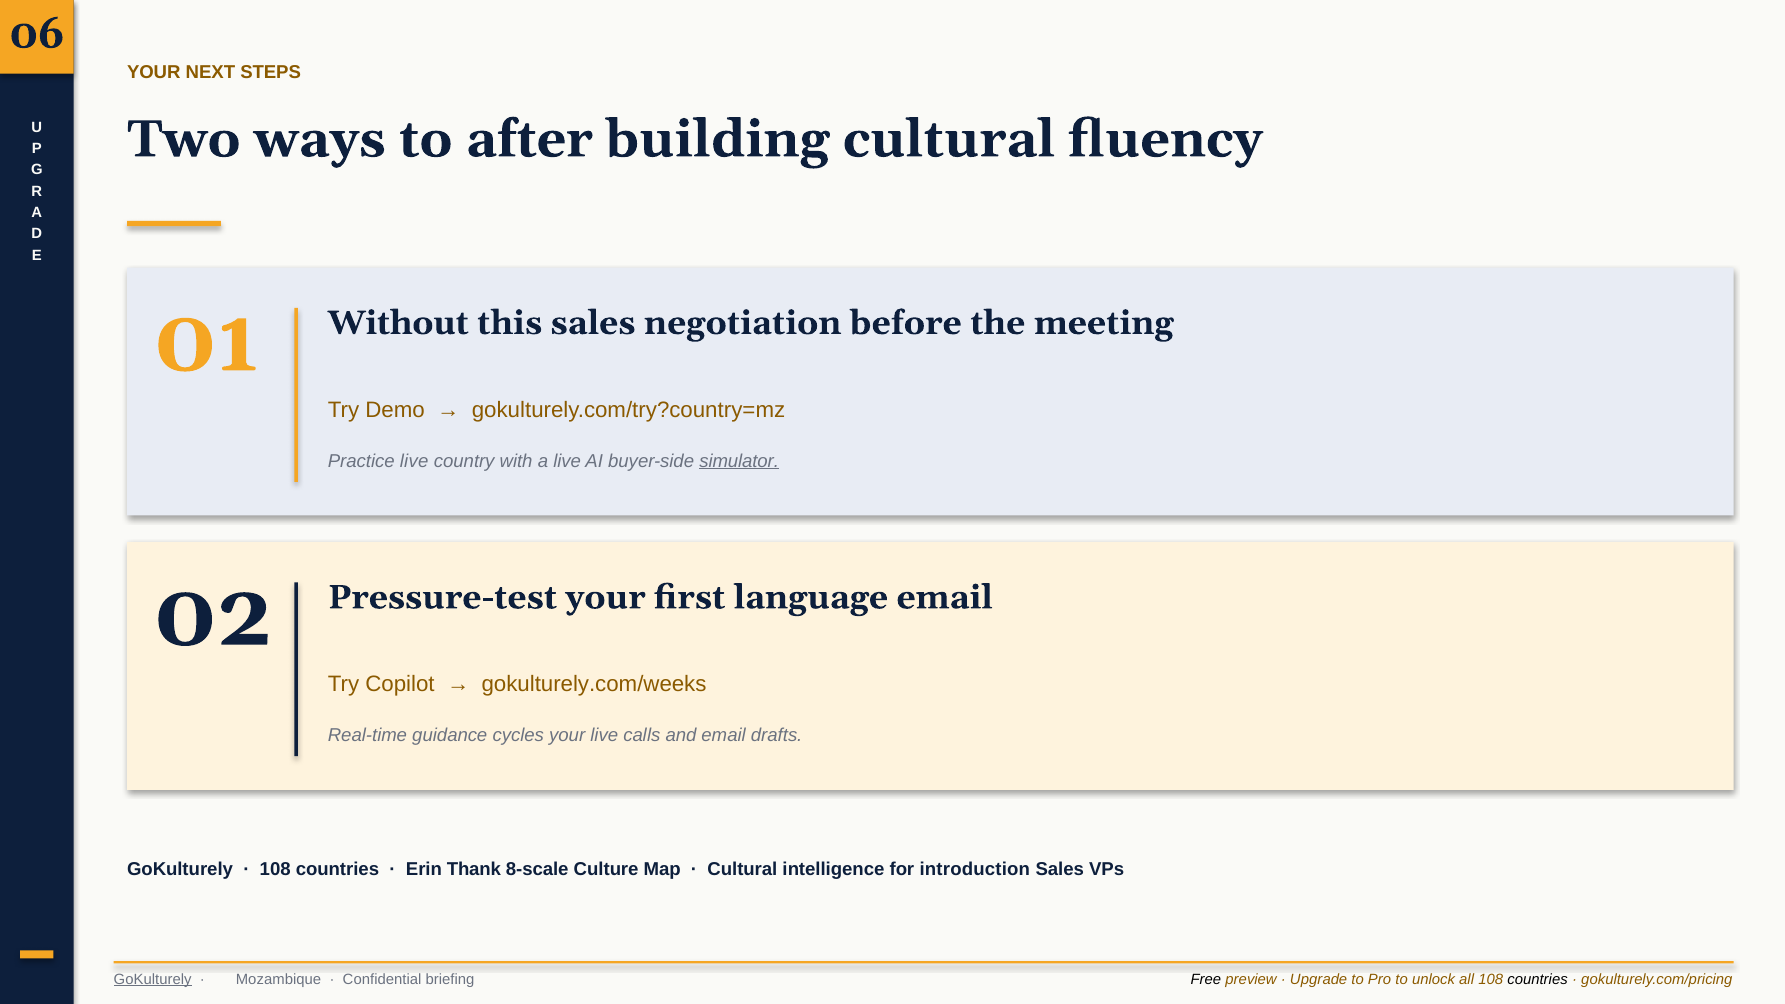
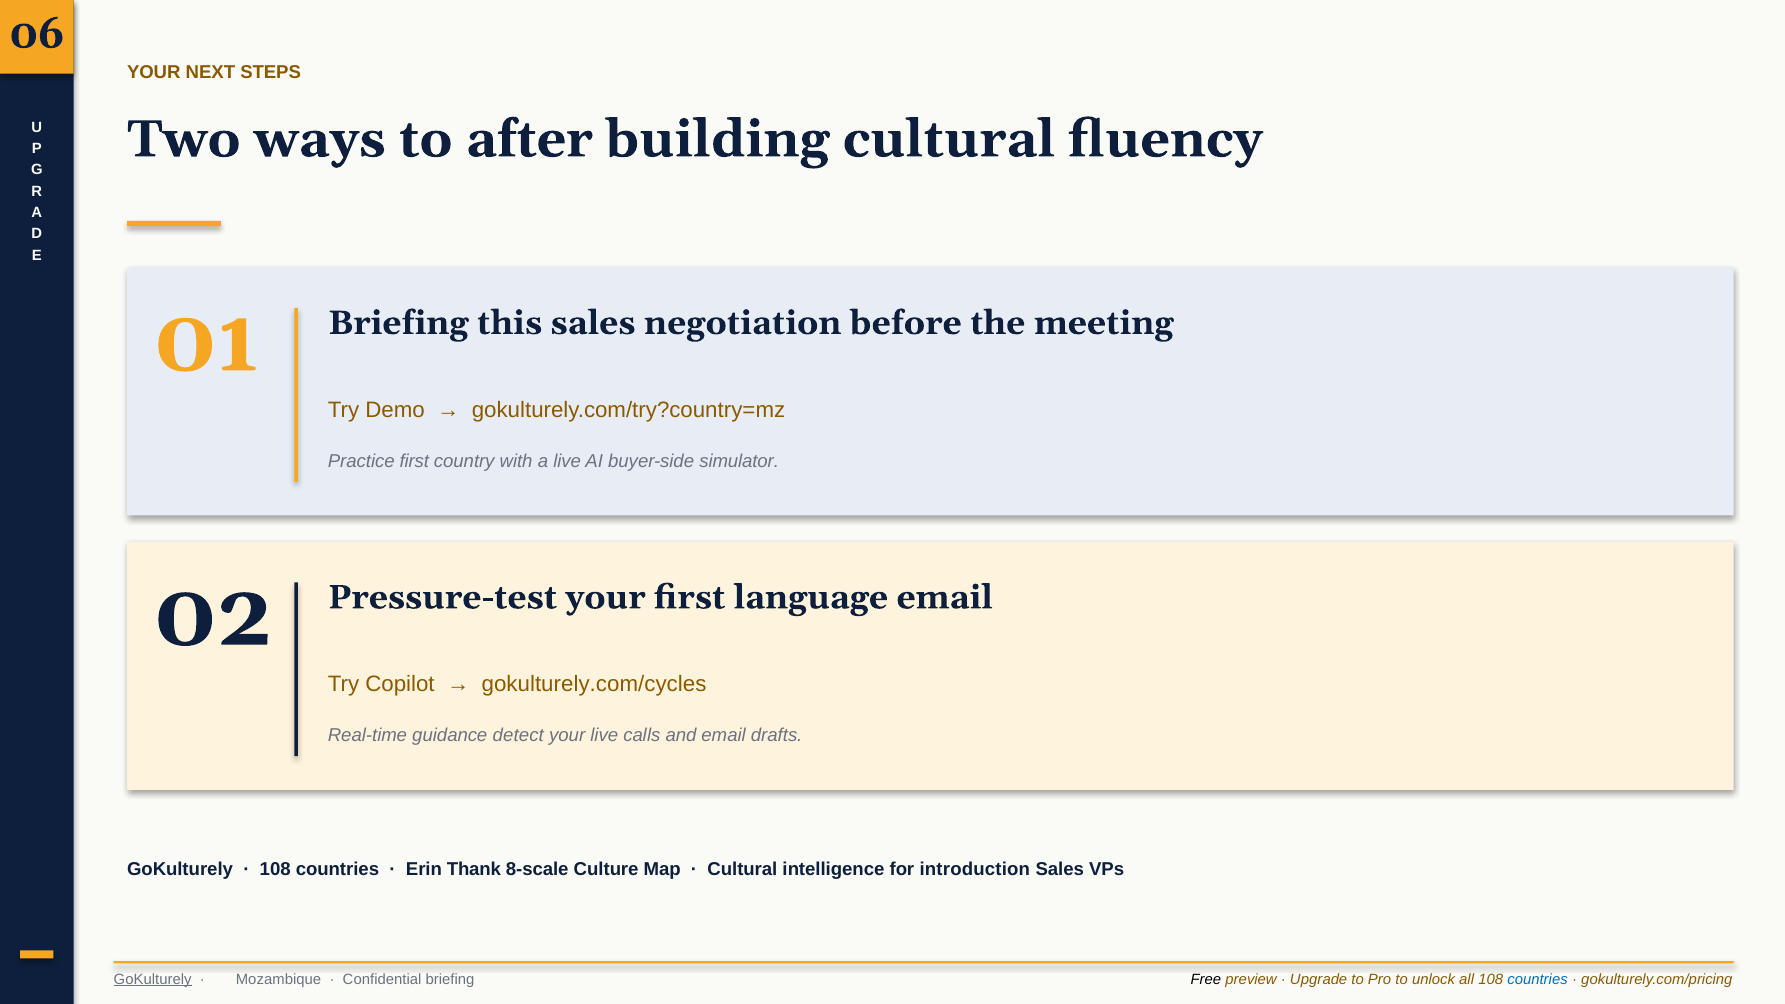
01 Without: Without -> Briefing (398, 323)
Practice live: live -> first (414, 461)
simulator underline: present -> none (739, 461)
gokulturely.com/weeks: gokulturely.com/weeks -> gokulturely.com/cycles (594, 684)
cycles: cycles -> detect (518, 735)
countries colour: black -> blue (1538, 979)
